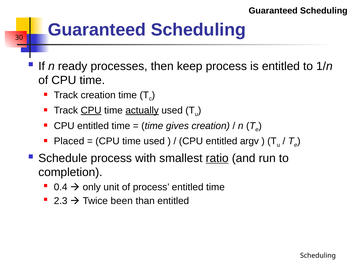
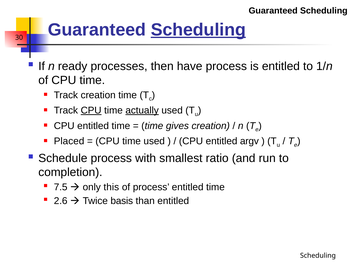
Scheduling underline: none -> present (198, 30)
keep: keep -> have (190, 66)
ratio underline: present -> none (217, 158)
0.4: 0.4 -> 7.5 (61, 187)
unit: unit -> this (111, 187)
2.3: 2.3 -> 2.6 (61, 201)
been: been -> basis (122, 201)
